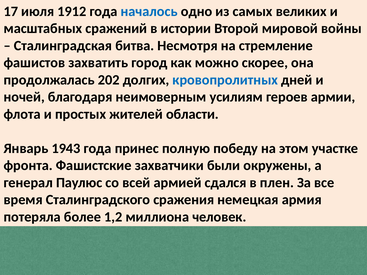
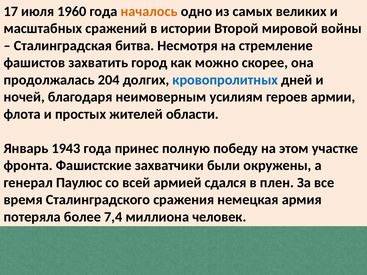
1912: 1912 -> 1960 (72, 11)
началось colour: blue -> orange (149, 11)
202: 202 -> 204 (109, 80)
1,2: 1,2 -> 7,4 (113, 217)
